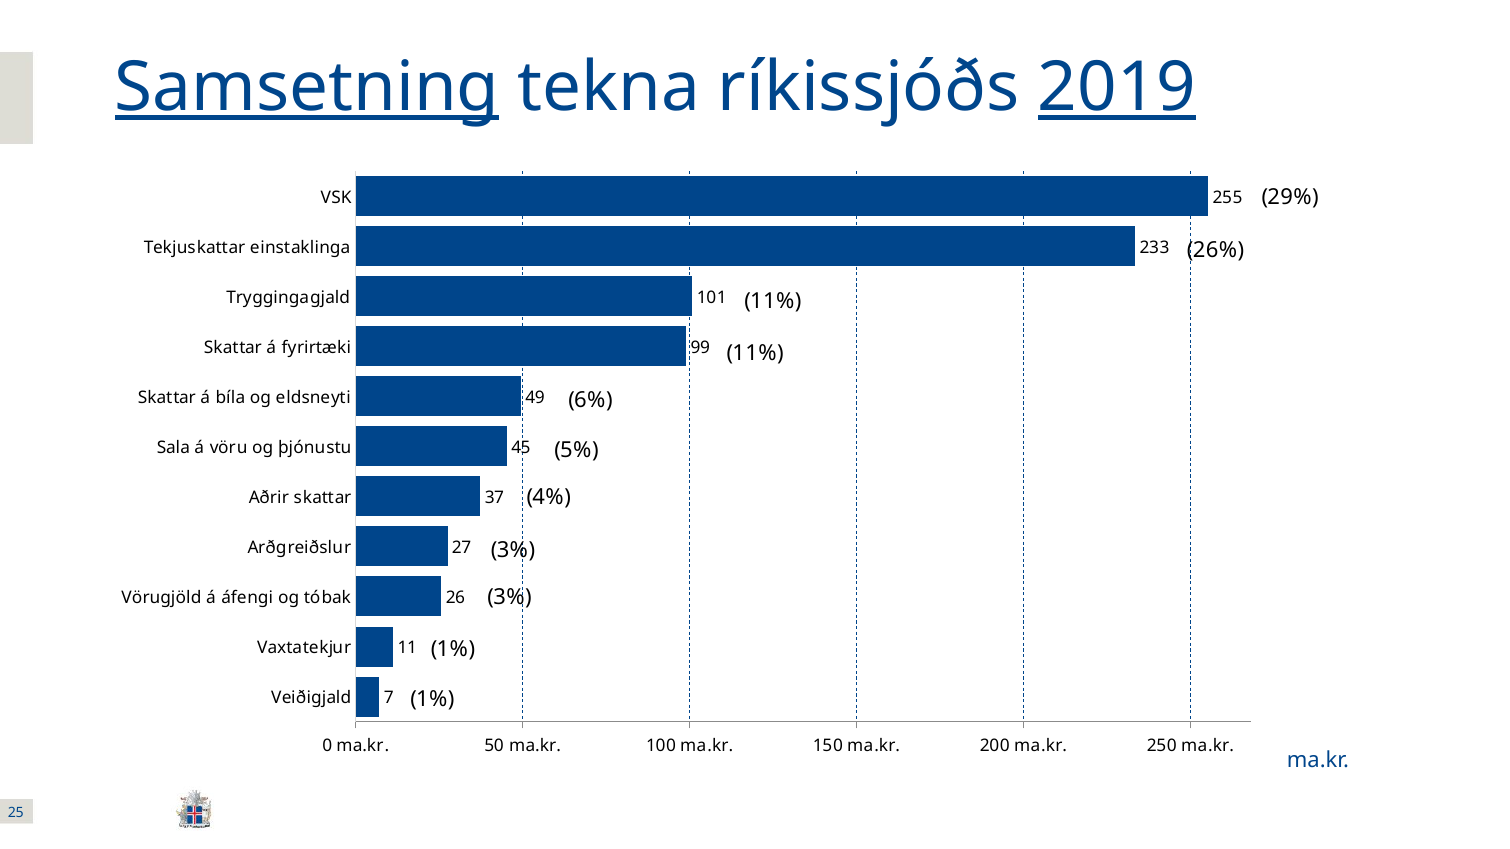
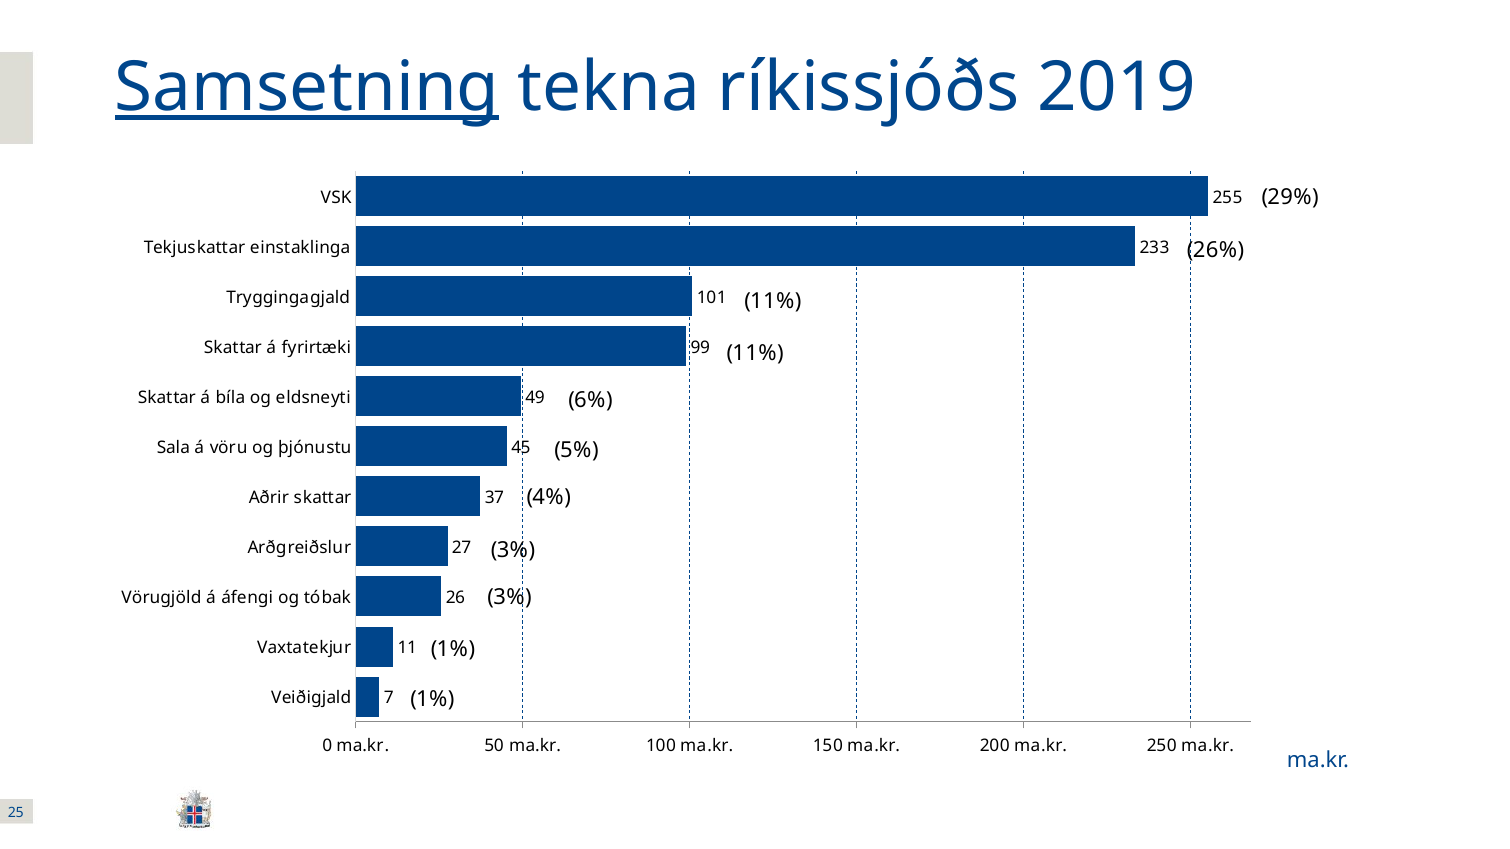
2019 underline: present -> none (1117, 88)
